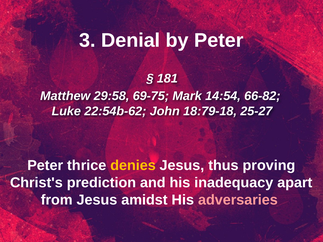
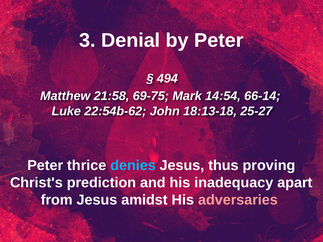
181: 181 -> 494 (167, 79)
29:58: 29:58 -> 21:58 (112, 96)
66-82: 66-82 -> 66-14 (262, 96)
18:79-18: 18:79-18 -> 18:13-18 (210, 111)
denies colour: yellow -> light blue (133, 166)
